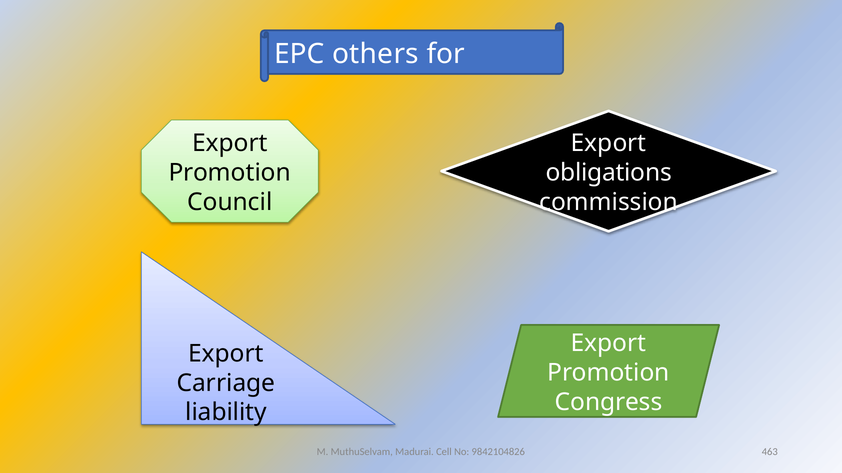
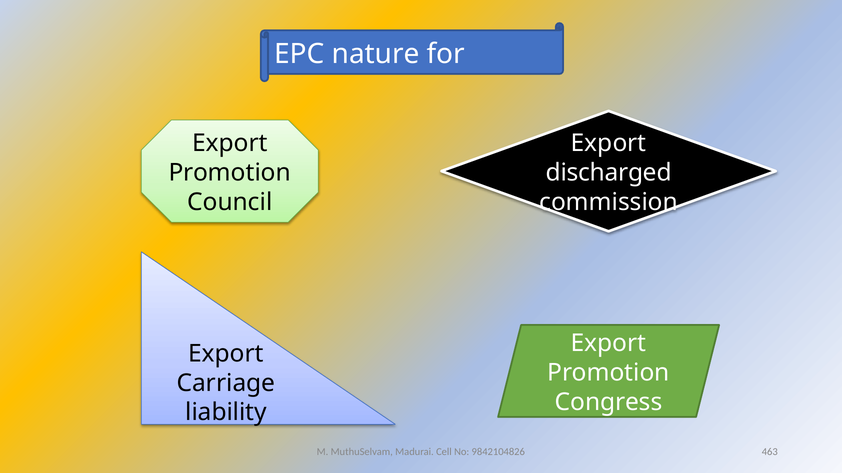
others: others -> nature (376, 54)
obligations: obligations -> discharged (609, 173)
